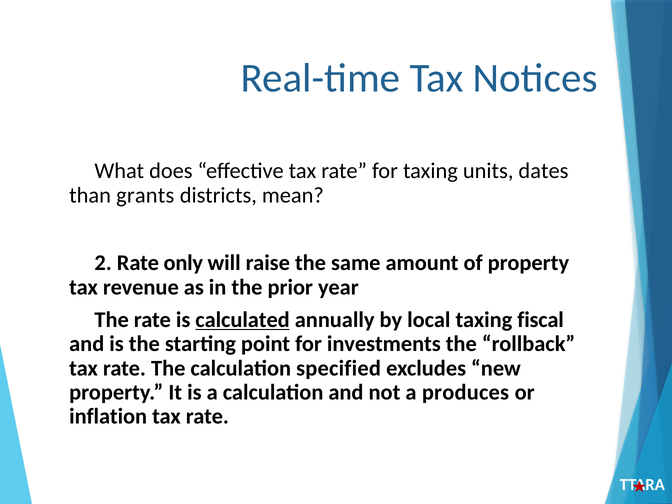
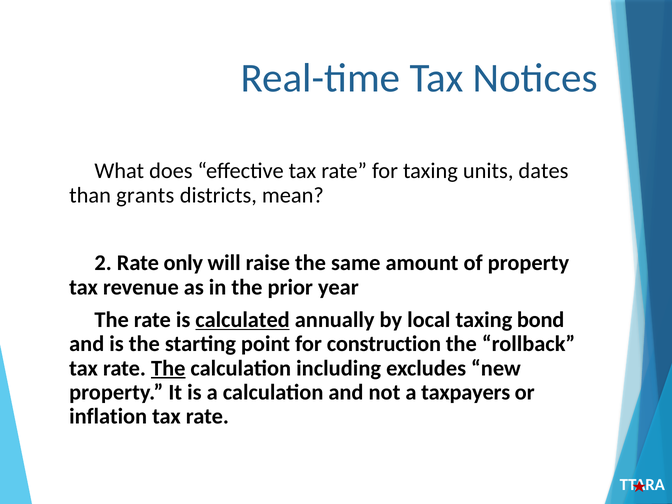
fiscal: fiscal -> bond (541, 320)
investments: investments -> construction (384, 344)
The underline: none -> present (168, 368)
specified: specified -> including (339, 368)
produces: produces -> taxpayers (466, 392)
